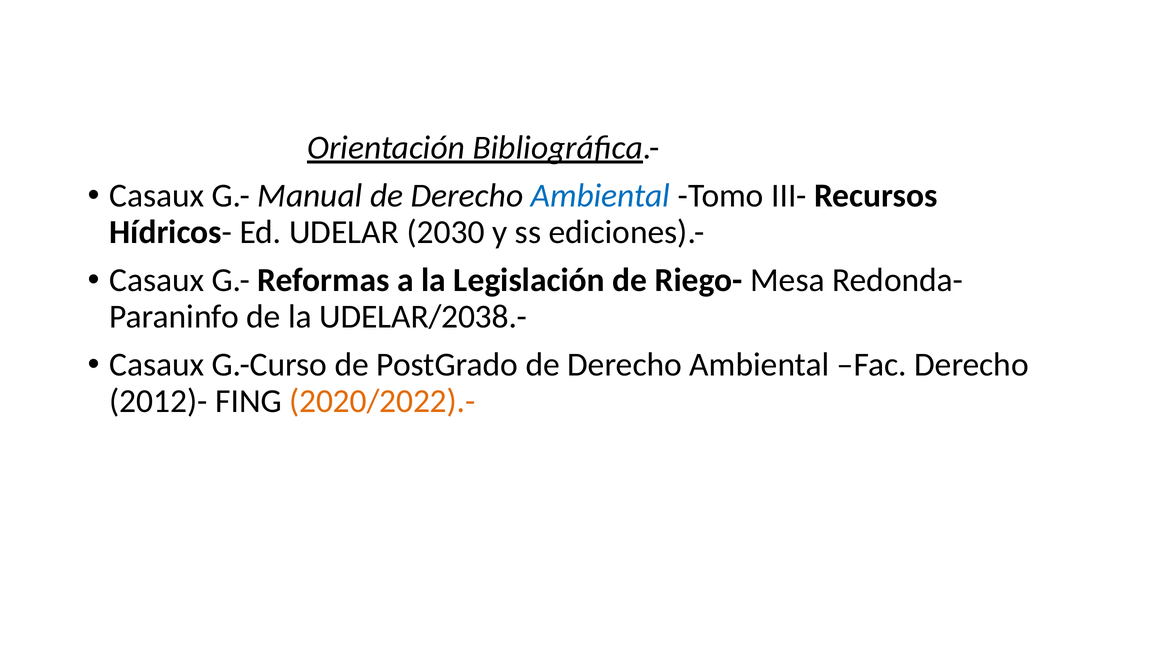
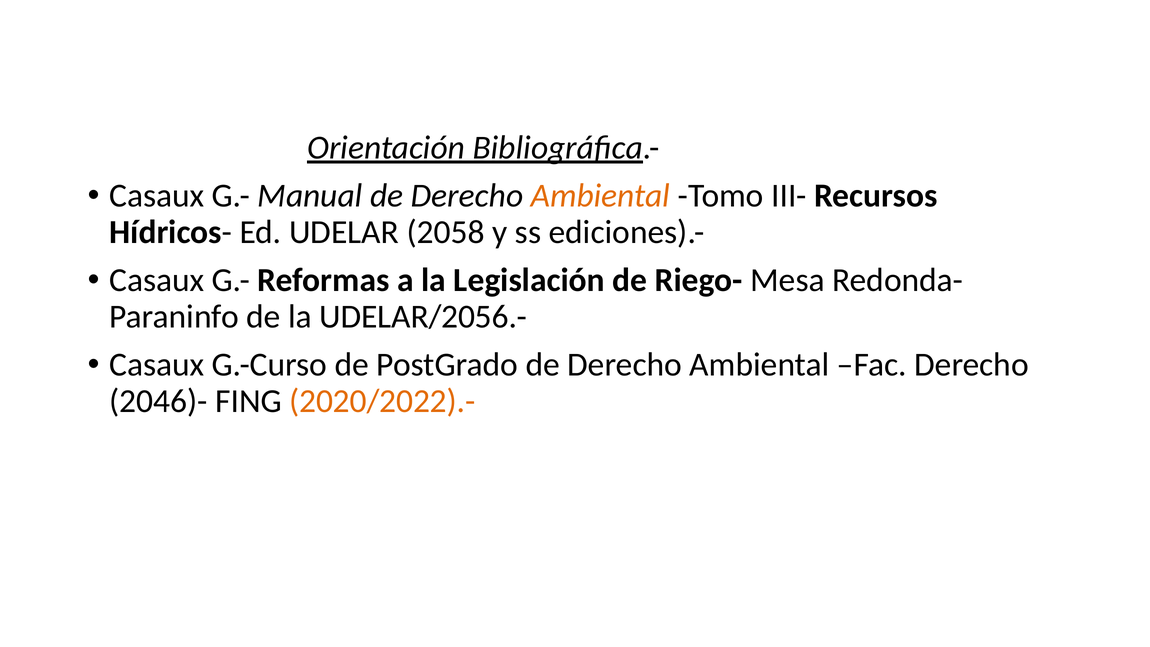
Ambiental colour: blue -> orange (600, 196)
2030: 2030 -> 2058 (446, 232)
UDELAR/2038.-: UDELAR/2038.- -> UDELAR/2056.- (423, 317)
2012)-: 2012)- -> 2046)- (158, 401)
